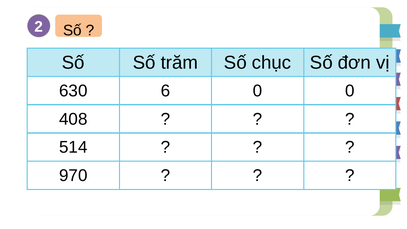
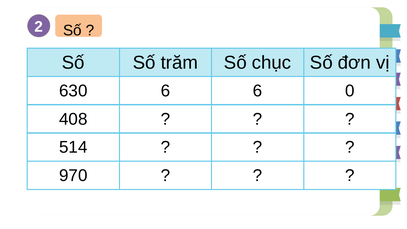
6 0: 0 -> 6 (258, 91)
